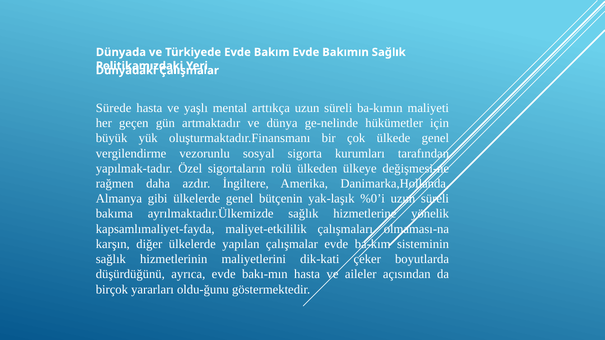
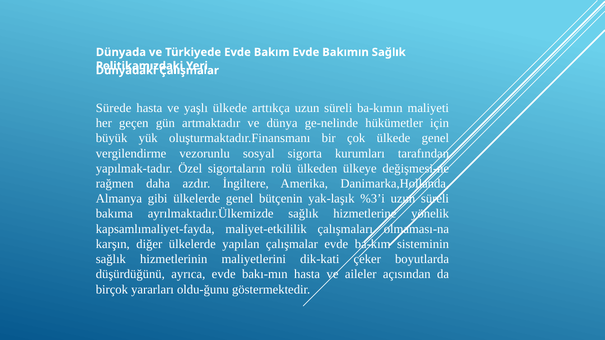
yaşlı mental: mental -> ülkede (230, 108)
%0’i: %0’i -> %3’i (373, 199)
